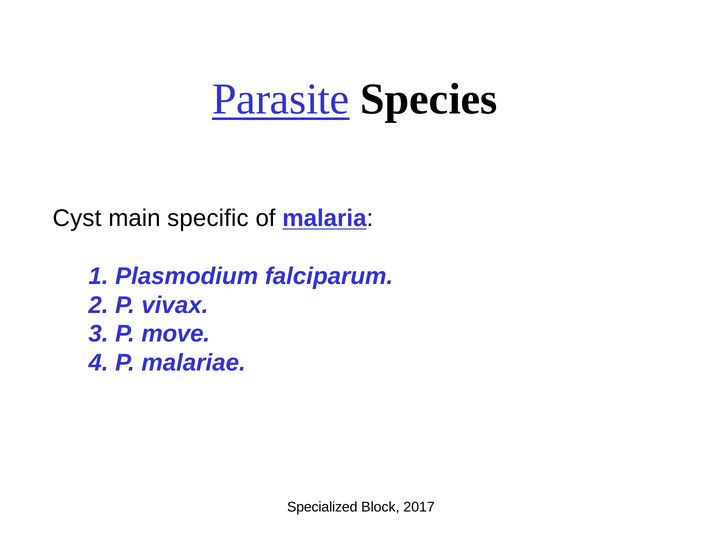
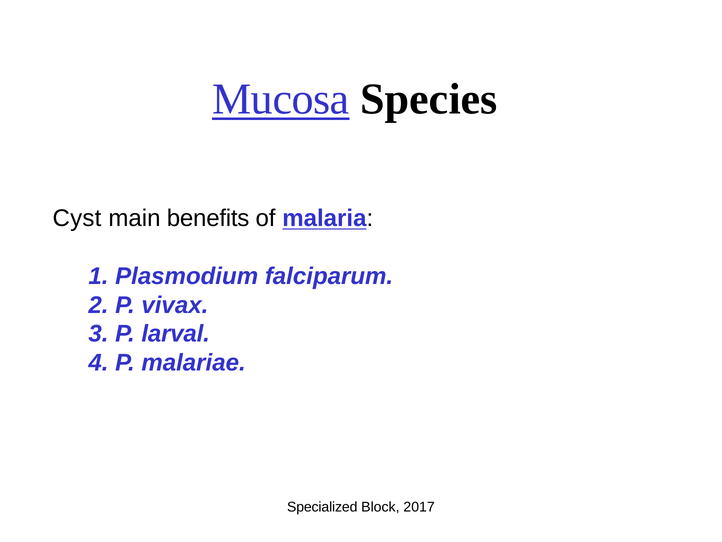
Parasite: Parasite -> Mucosa (281, 99)
specific: specific -> benefits (208, 218)
move: move -> larval (176, 334)
